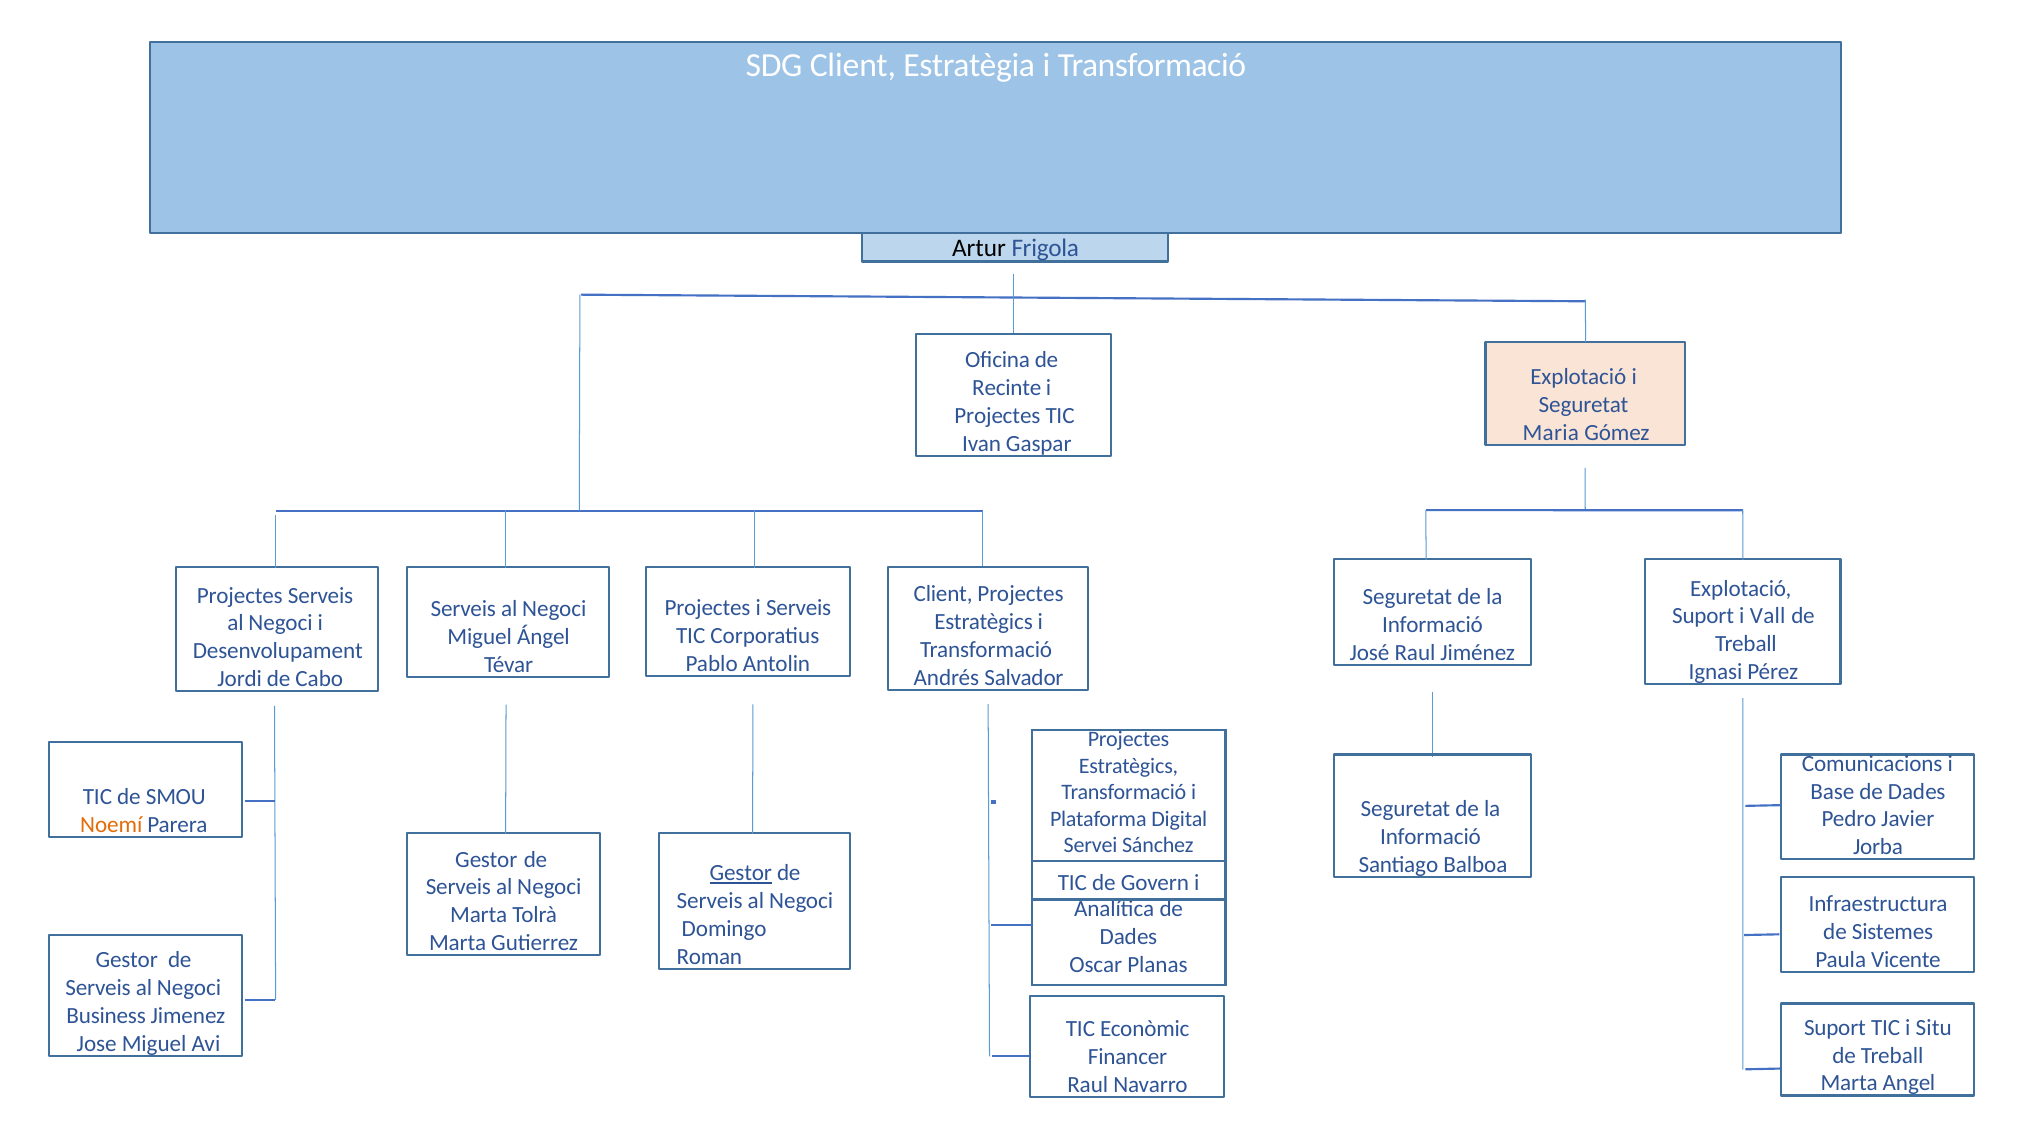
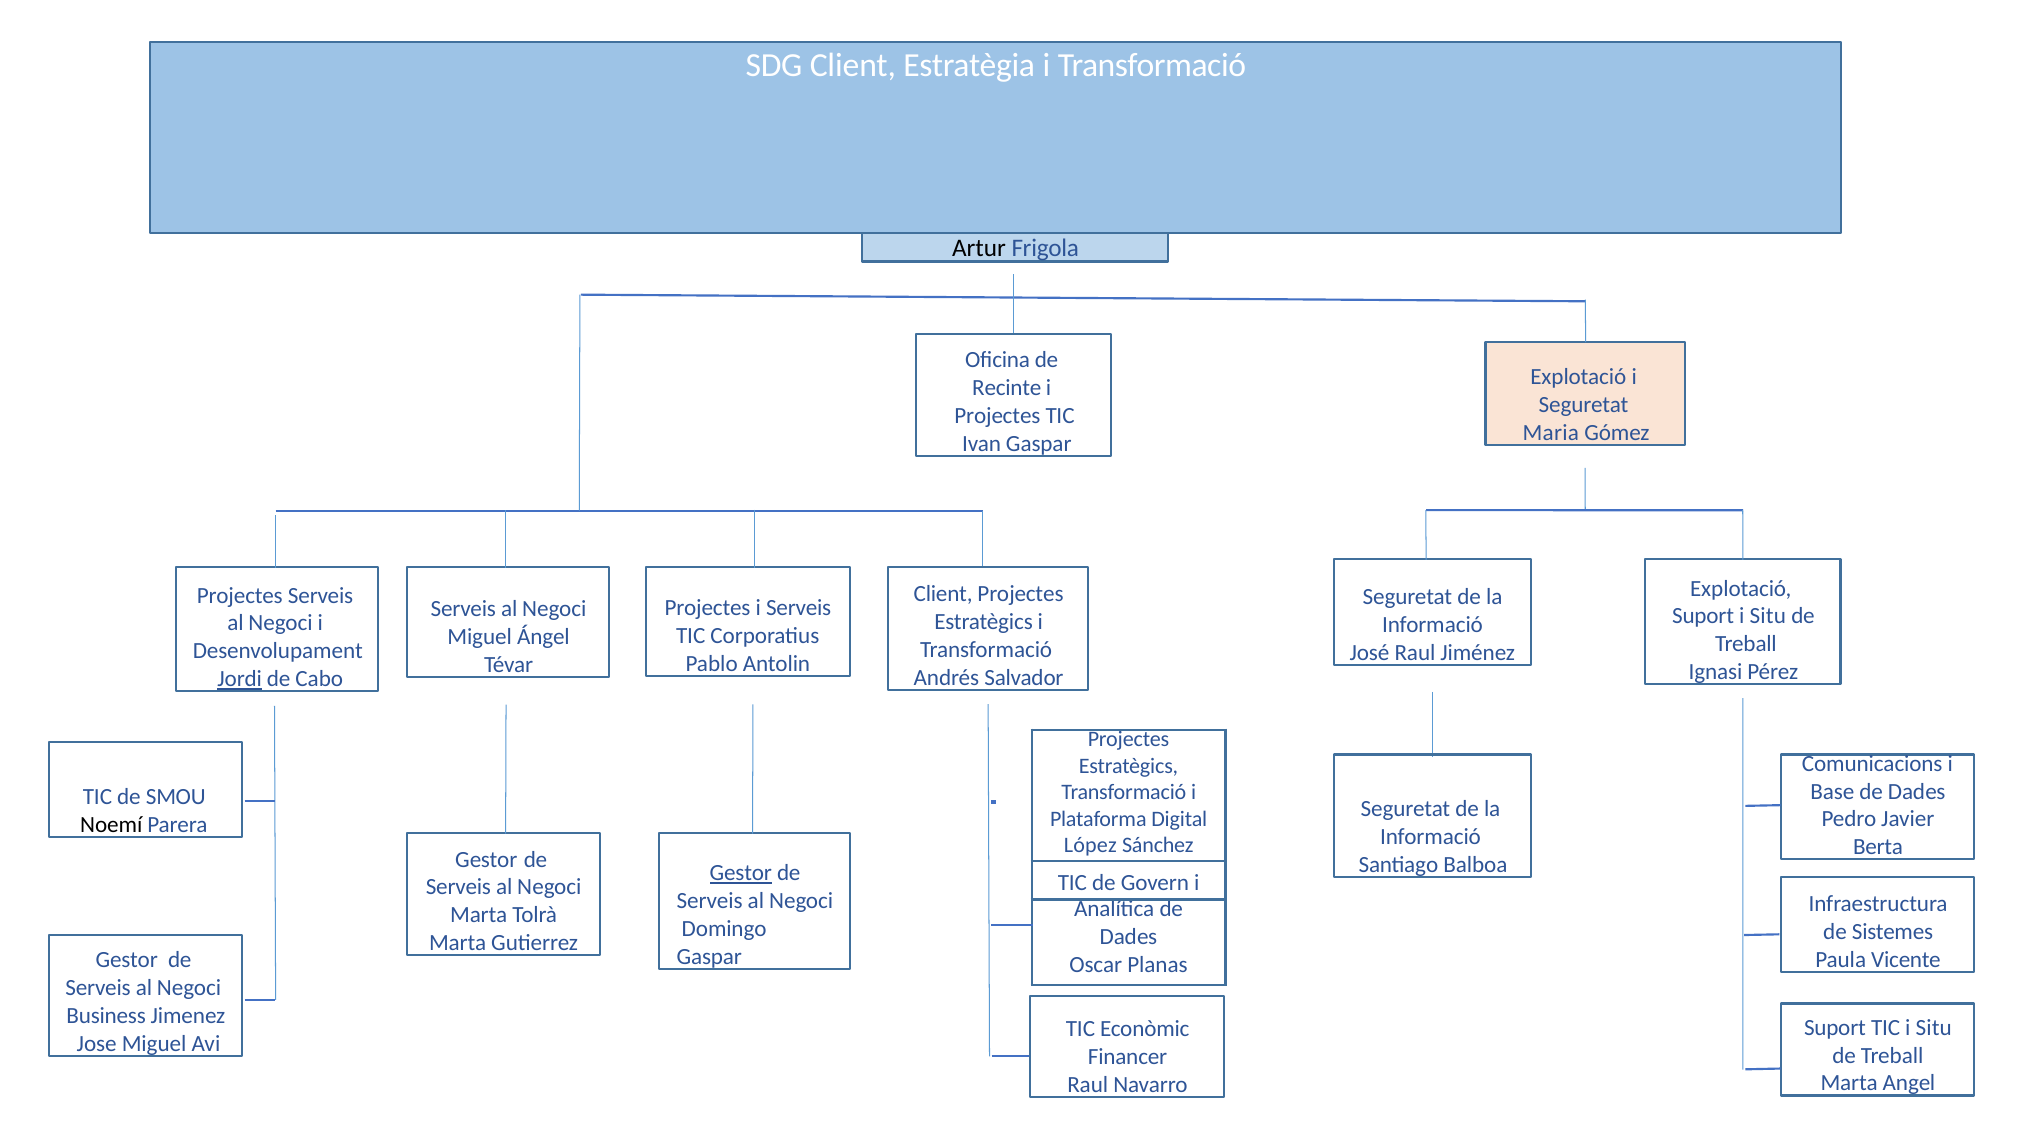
Suport i Vall: Vall -> Situ (1768, 616)
Jordi underline: none -> present (240, 679)
Noemí colour: orange -> black (111, 825)
Servei: Servei -> López (1090, 845)
Jorba: Jorba -> Berta (1878, 847)
Roman: Roman -> Gaspar (709, 956)
